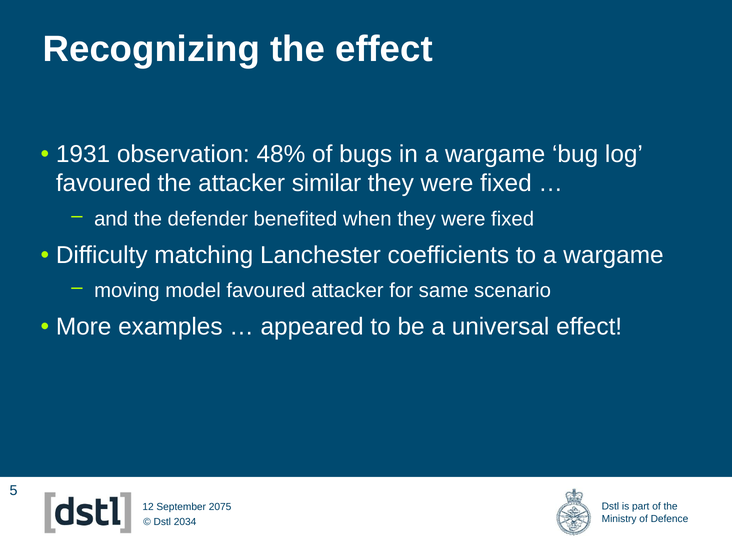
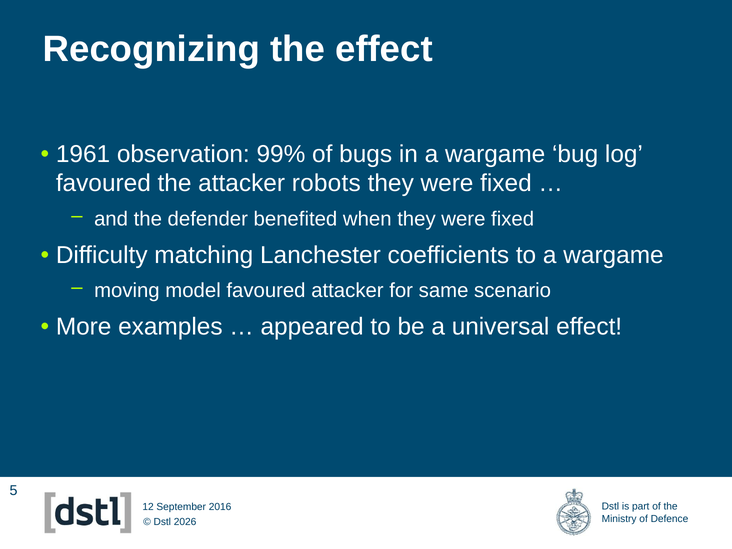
1931: 1931 -> 1961 (83, 154)
48%: 48% -> 99% (281, 154)
similar: similar -> robots (326, 183)
2075: 2075 -> 2016 (220, 507)
2034: 2034 -> 2026 (185, 522)
